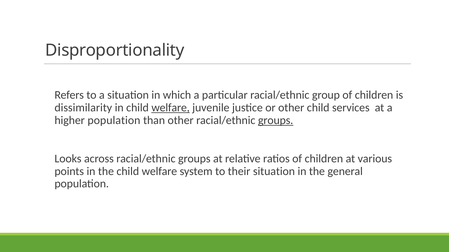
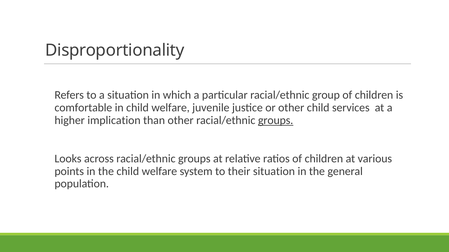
dissimilarity: dissimilarity -> comfortable (83, 108)
welfare underline: present -> none (171, 108)
higher population: population -> implication (114, 121)
